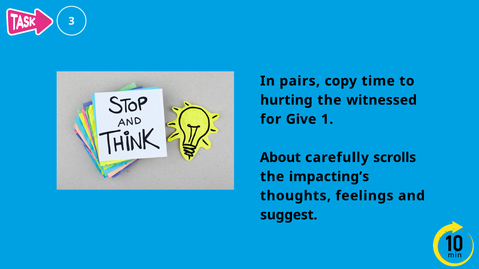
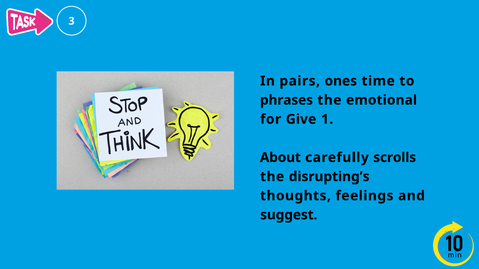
copy: copy -> ones (341, 81)
hurting: hurting -> phrases (286, 100)
witnessed: witnessed -> emotional (382, 100)
impacting’s: impacting’s -> disrupting’s (329, 177)
